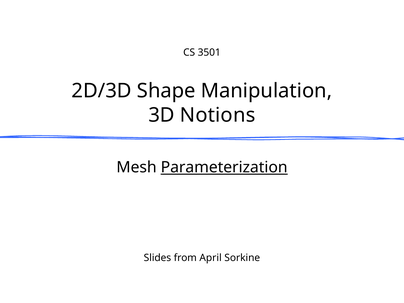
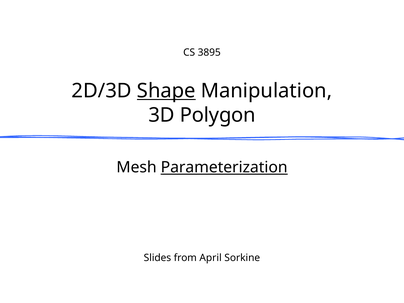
3501: 3501 -> 3895 (209, 53)
Shape underline: none -> present (166, 91)
Notions: Notions -> Polygon (218, 115)
